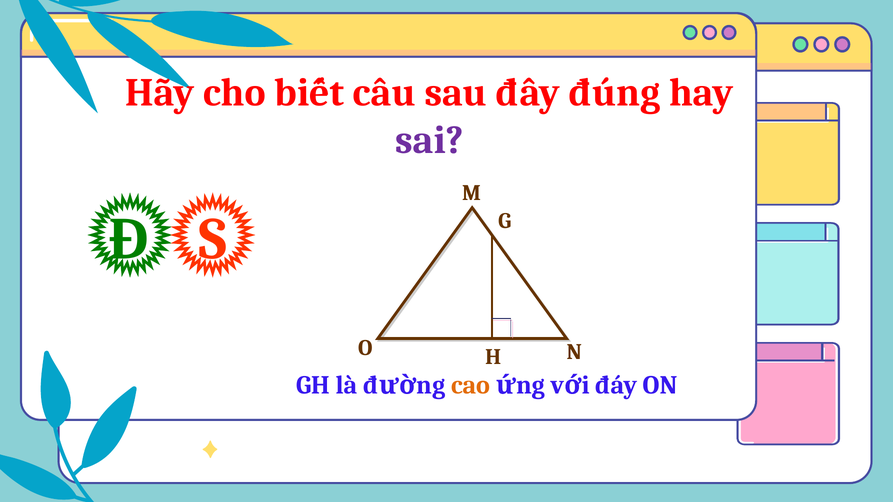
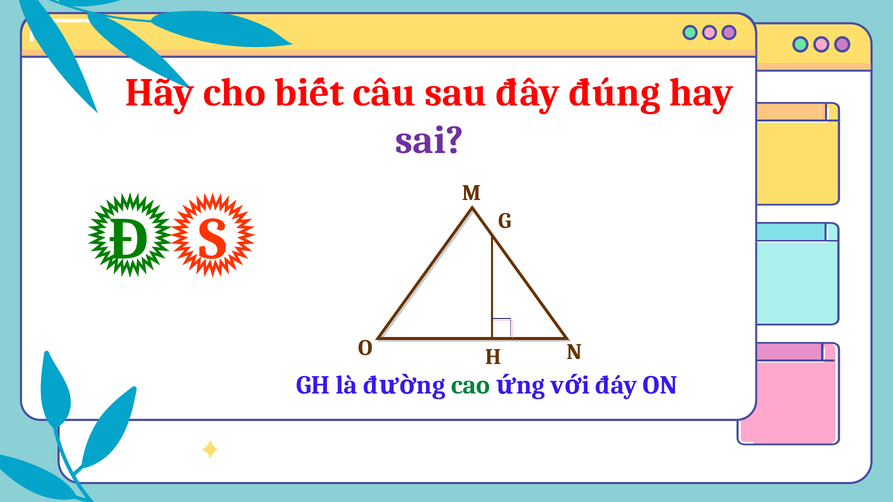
cao colour: orange -> green (471, 385)
